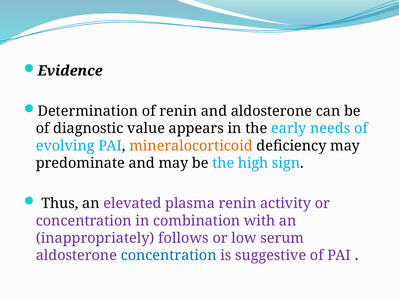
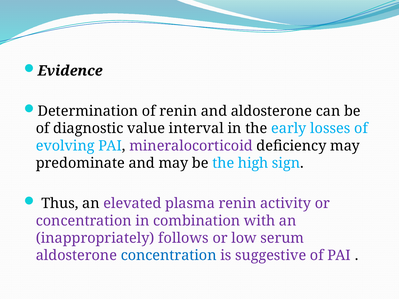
appears: appears -> interval (196, 129)
needs: needs -> losses (330, 129)
mineralocorticoid colour: orange -> purple (191, 146)
